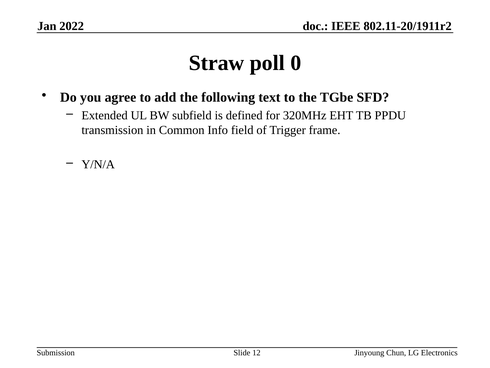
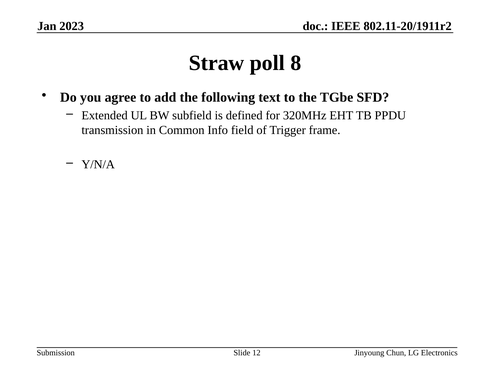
2022: 2022 -> 2023 (72, 26)
0: 0 -> 8 (296, 63)
